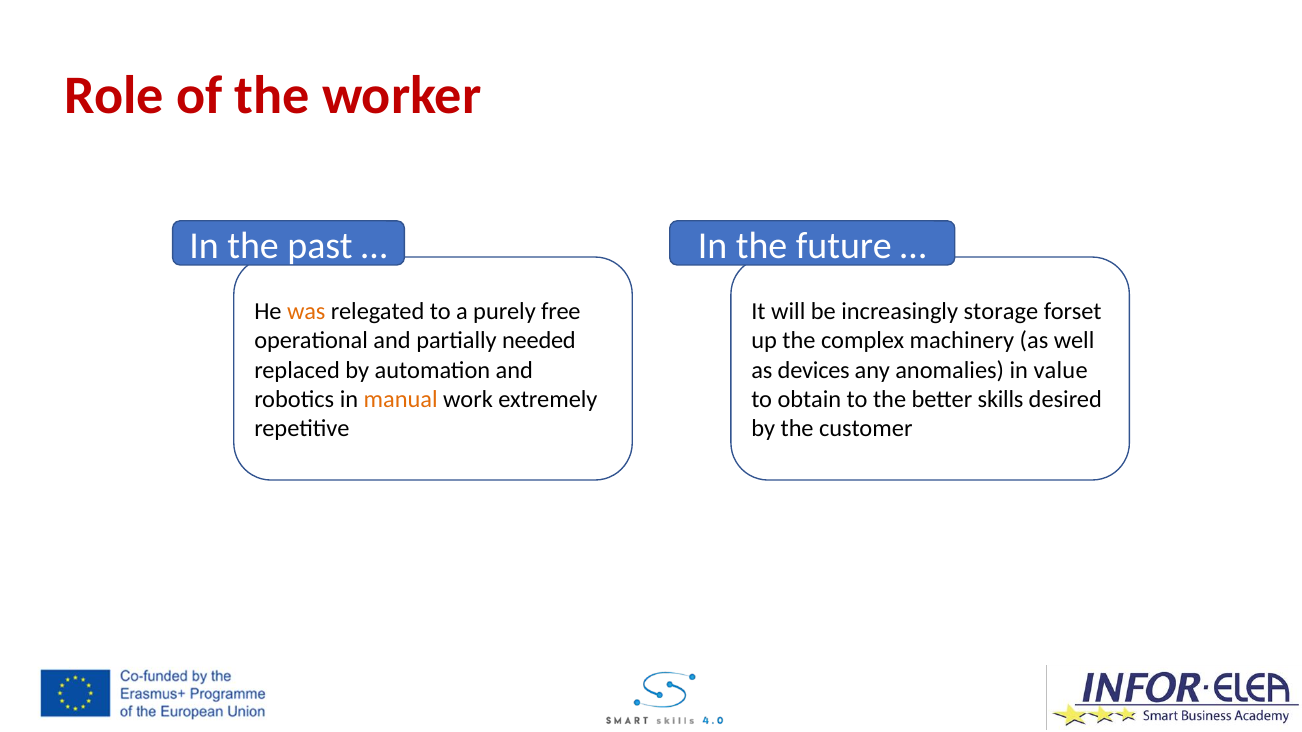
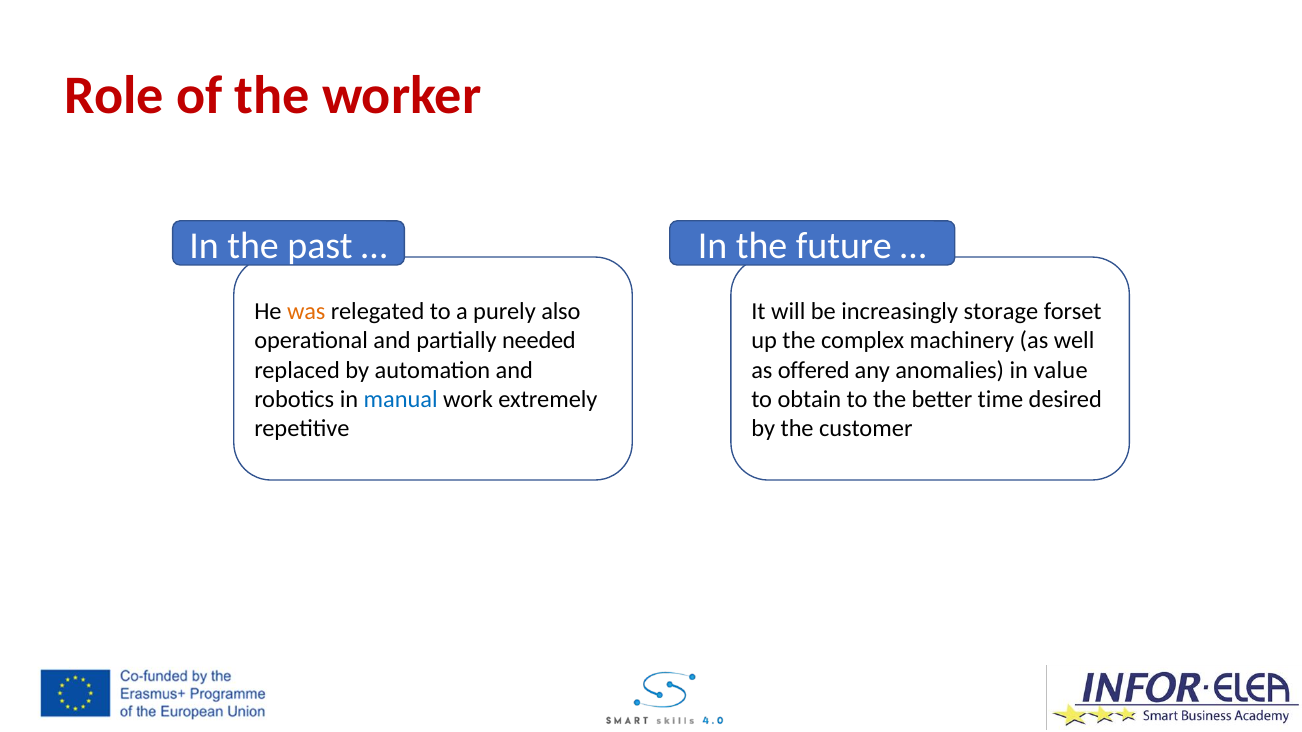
free: free -> also (561, 312)
devices: devices -> offered (814, 370)
manual colour: orange -> blue (401, 400)
skills: skills -> time (1000, 400)
